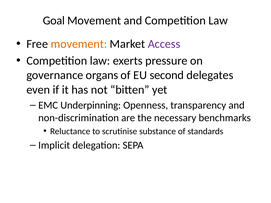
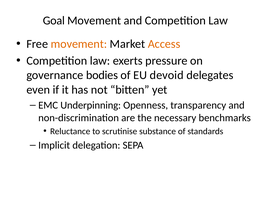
Access colour: purple -> orange (164, 44)
organs: organs -> bodies (102, 75)
second: second -> devoid (167, 75)
